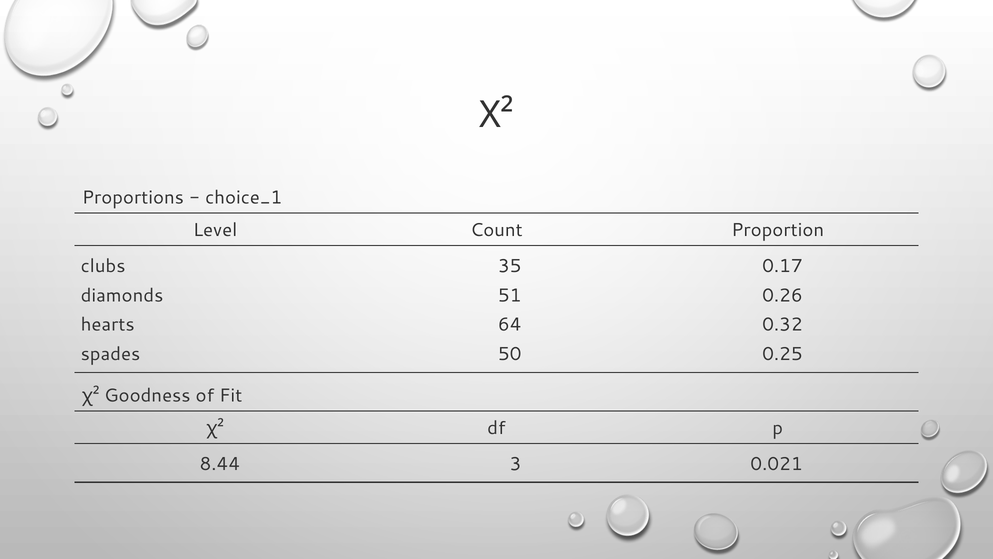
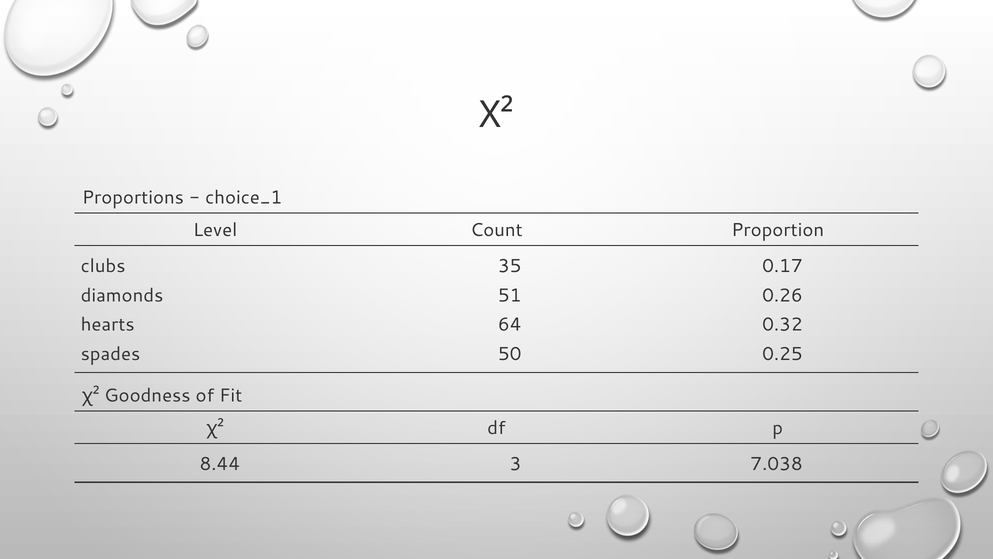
0.021: 0.021 -> 7.038 (777, 464)
